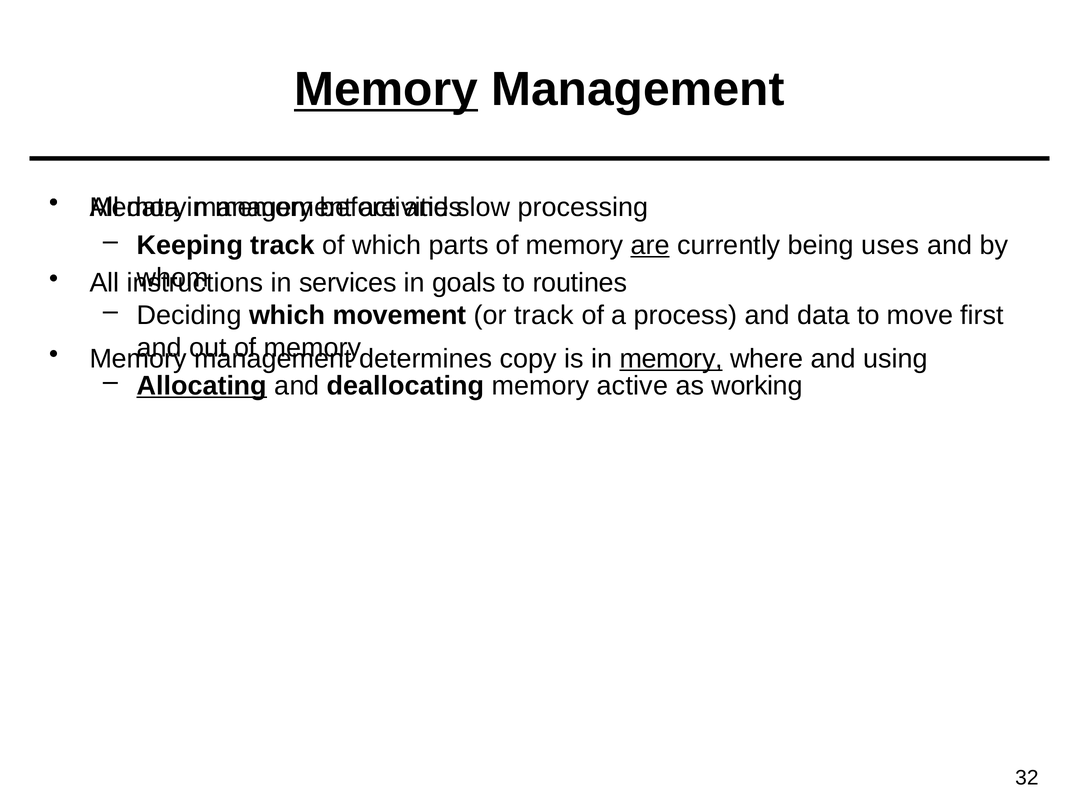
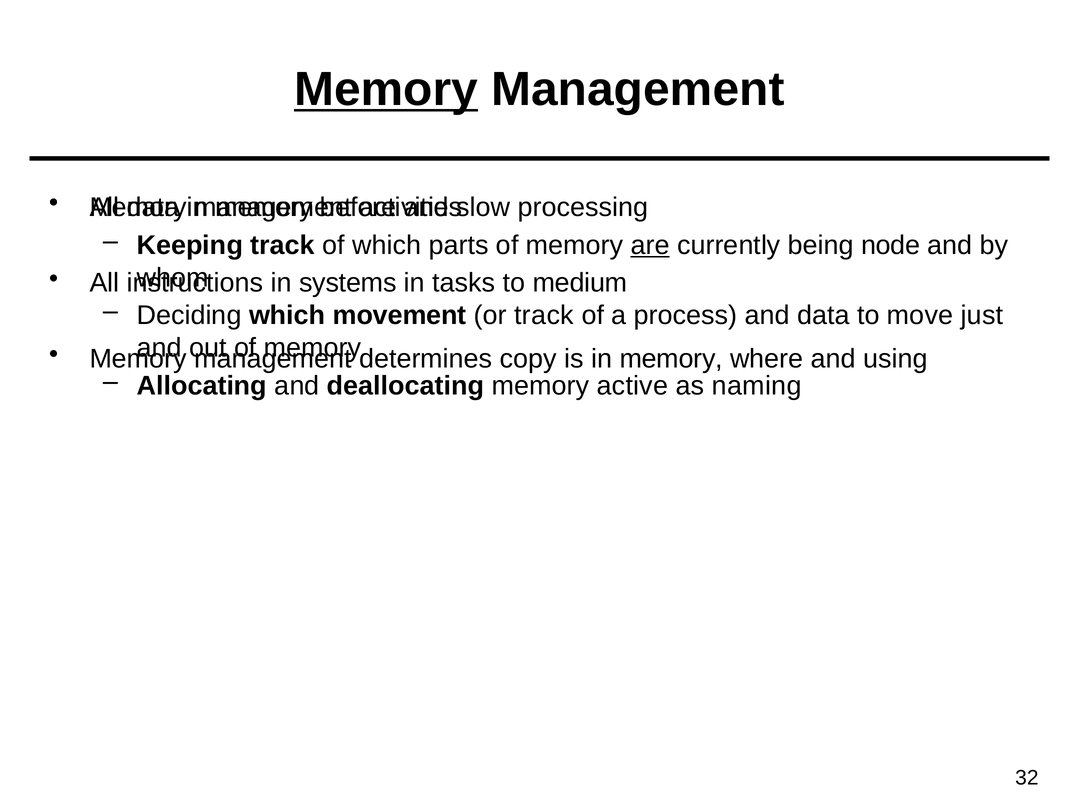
uses: uses -> node (891, 245)
services: services -> systems (348, 283)
goals: goals -> tasks (464, 283)
routines: routines -> medium (580, 283)
first: first -> just (982, 315)
memory underline: present -> none (671, 358)
Allocating underline: present -> none (202, 385)
working: working -> naming (757, 385)
